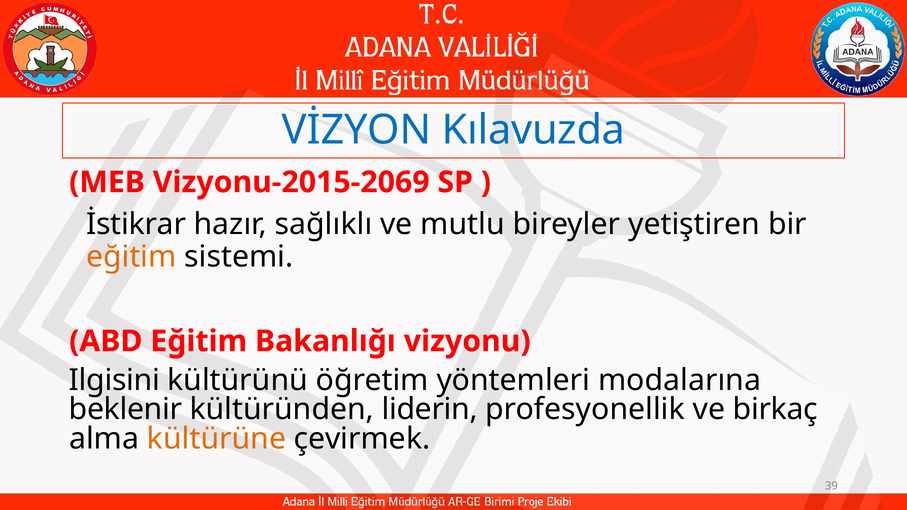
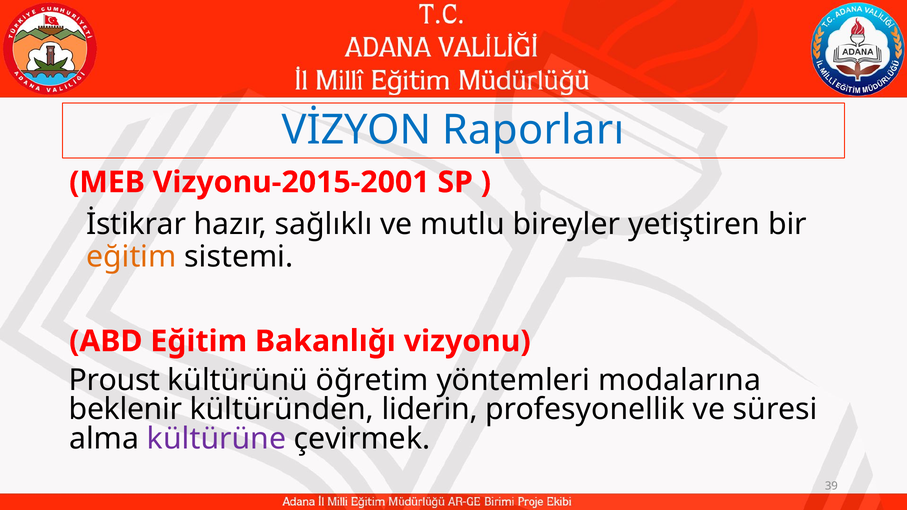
Kılavuzda: Kılavuzda -> Raporları (533, 130)
Vizyonu-2015-2069: Vizyonu-2015-2069 -> Vizyonu-2015-2001 (291, 182)
Ilgisini: Ilgisini -> Proust (114, 381)
birkaç: birkaç -> süresi (775, 410)
kültürüne colour: orange -> purple (217, 439)
